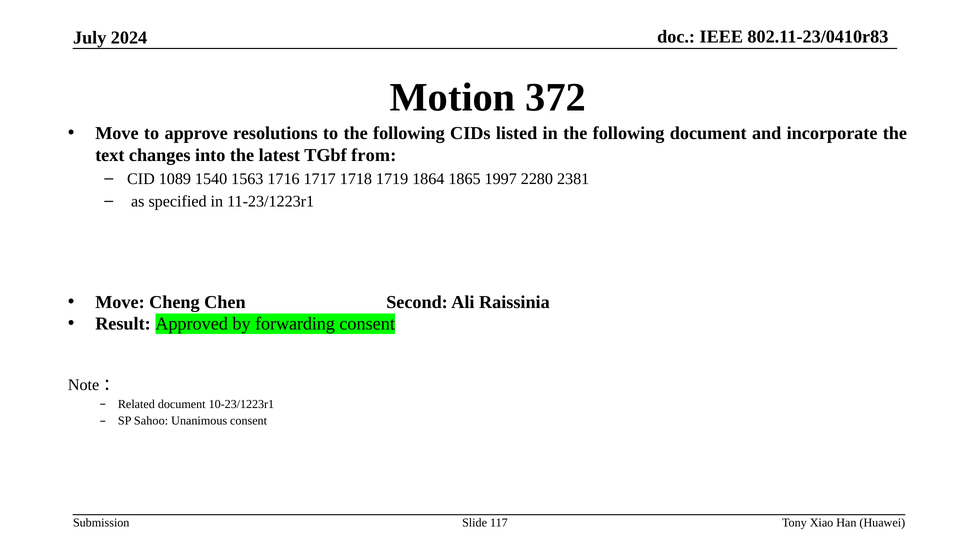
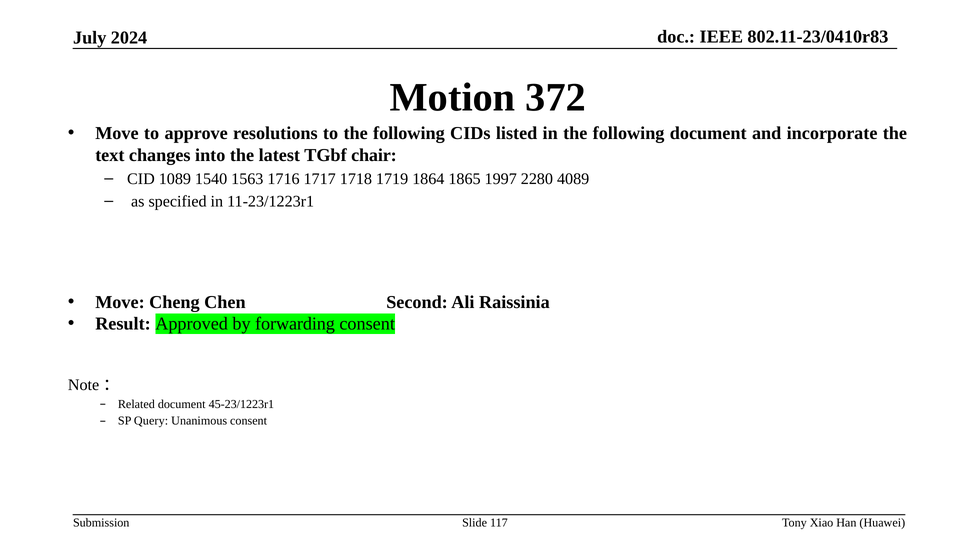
from: from -> chair (374, 155)
2381: 2381 -> 4089 (573, 179)
10-23/1223r1: 10-23/1223r1 -> 45-23/1223r1 (241, 404)
Sahoo: Sahoo -> Query (151, 421)
